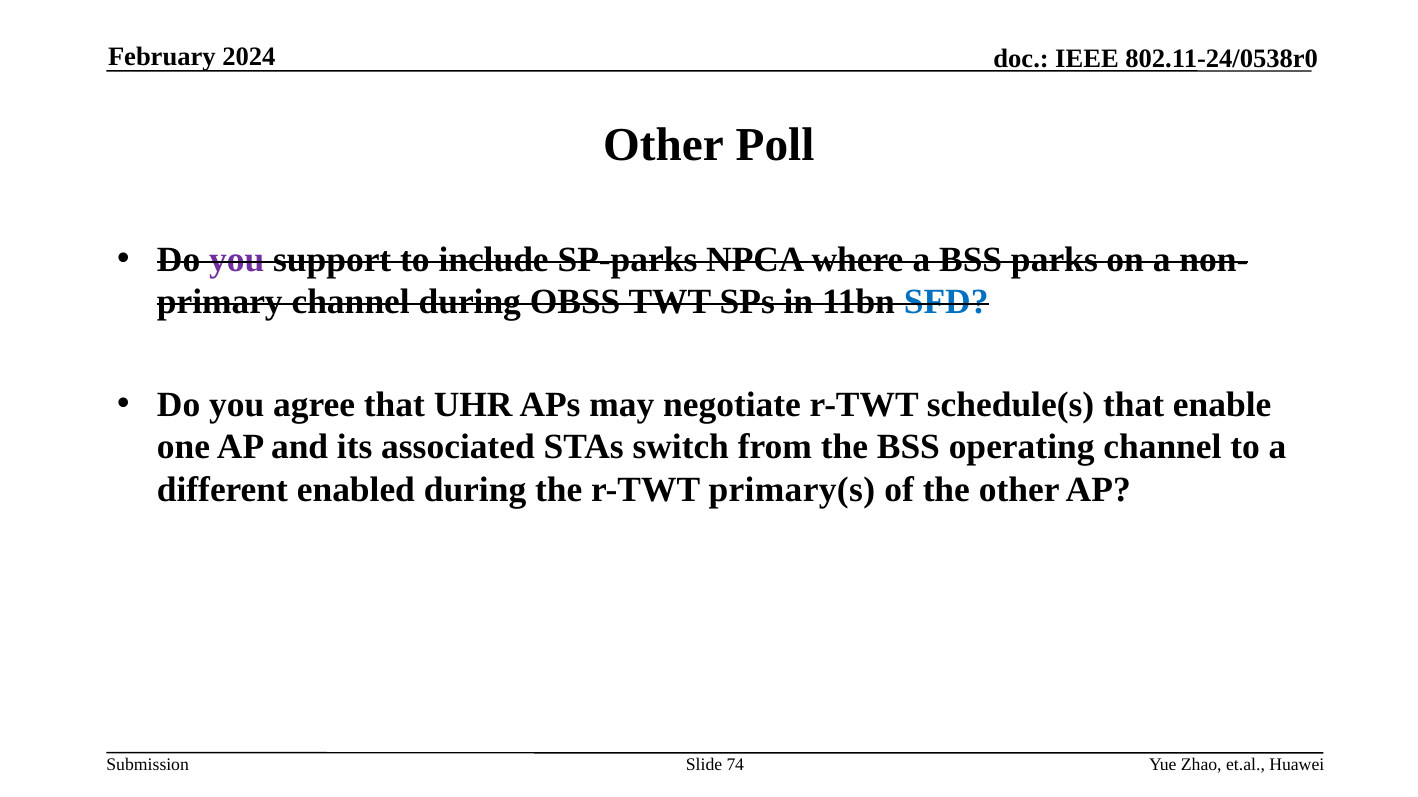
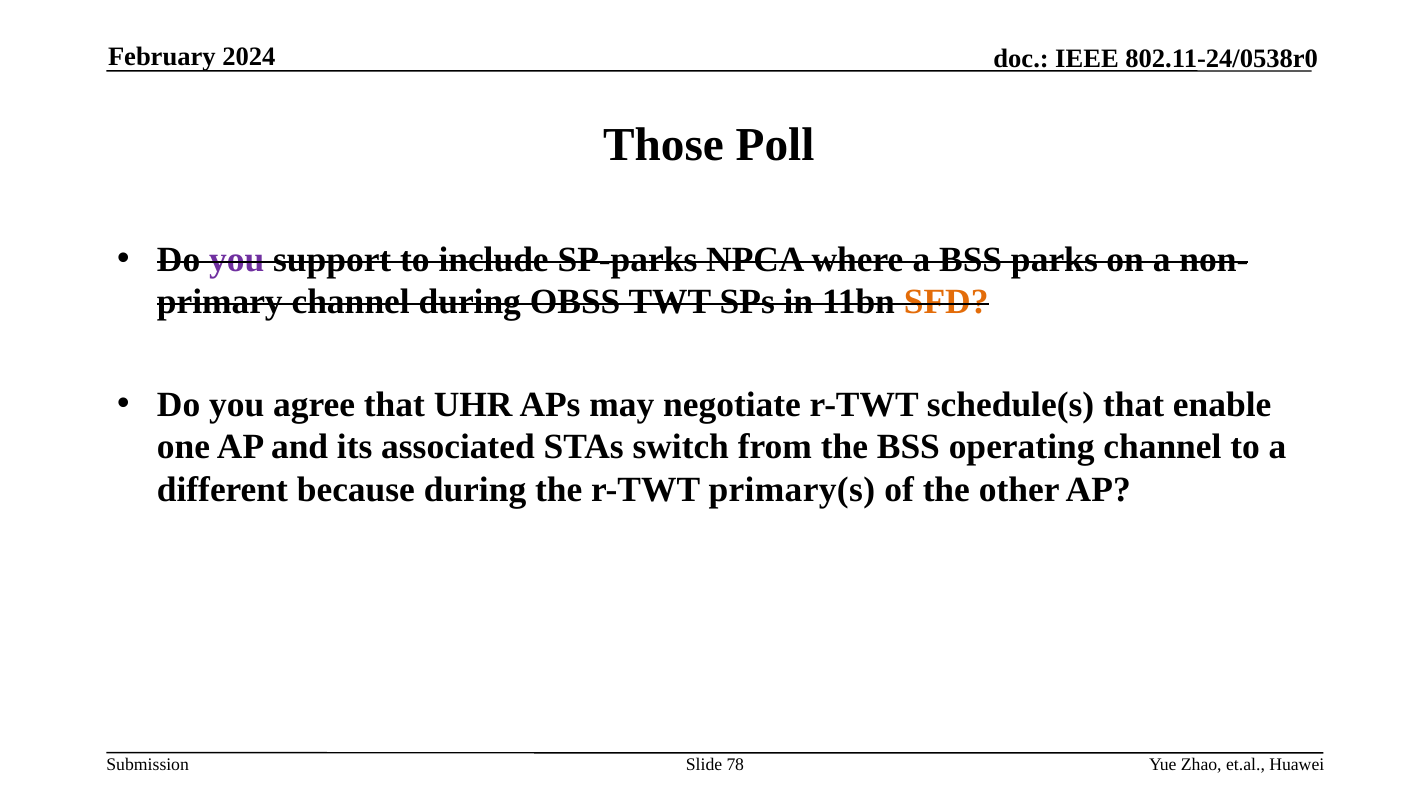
Other: Other -> Those (663, 145)
SFD colour: blue -> orange (946, 302)
enabled: enabled -> because (356, 490)
74: 74 -> 78 (735, 765)
